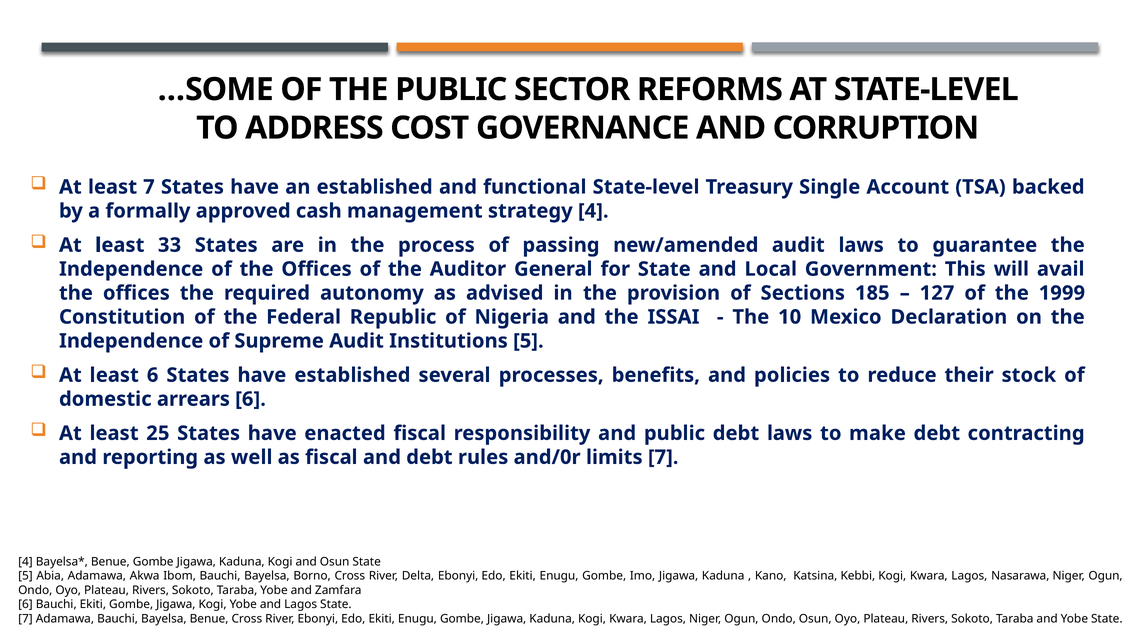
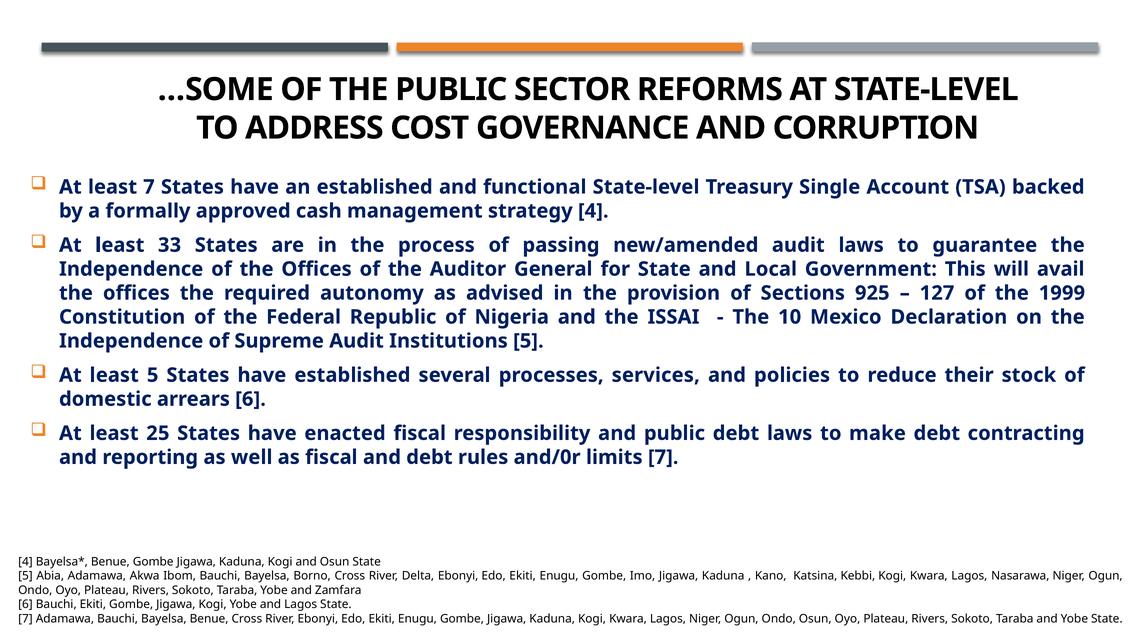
185: 185 -> 925 (872, 293)
least 6: 6 -> 5 (153, 375)
benefits: benefits -> services (656, 375)
